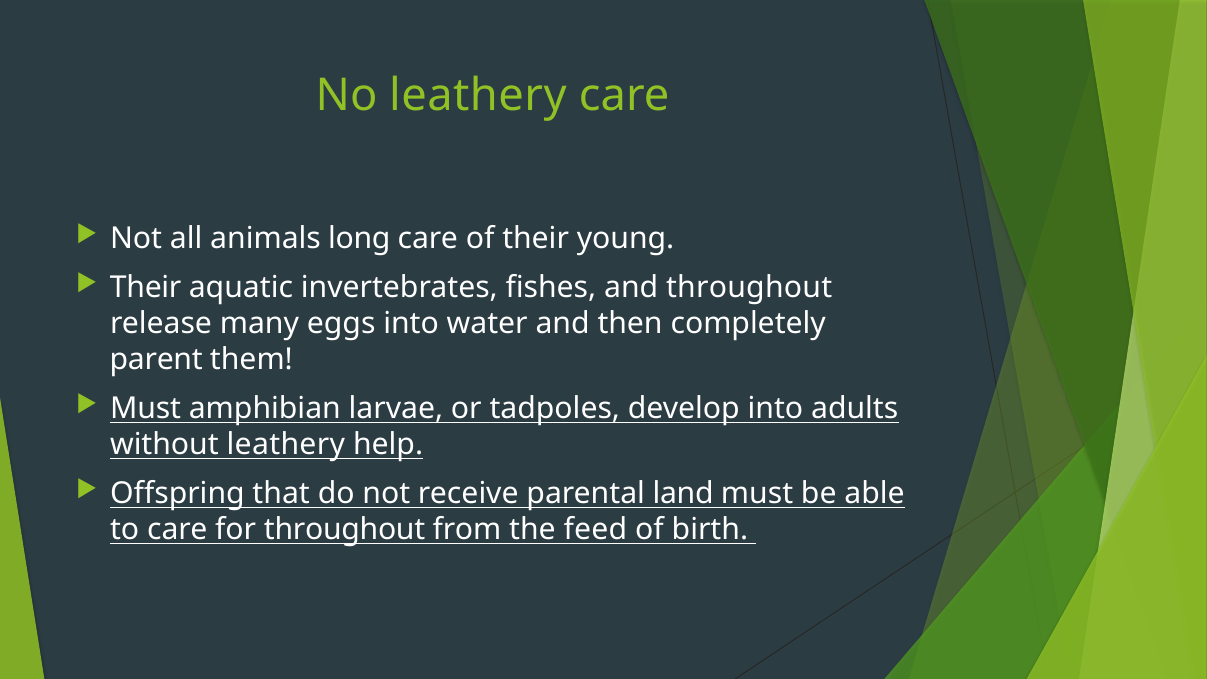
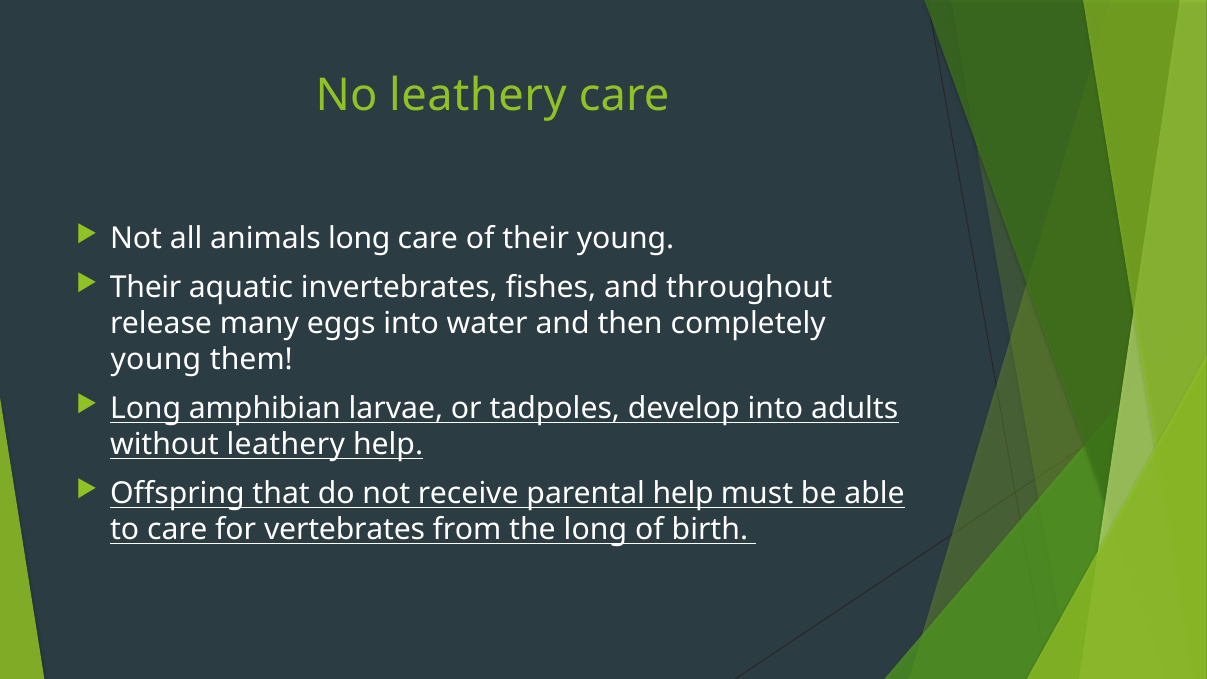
parent: parent -> young (156, 360)
Must: Must -> Long (146, 409)
parental land: land -> help (683, 494)
for throughout: throughout -> vertebrates (345, 530)
the feed: feed -> long (595, 530)
